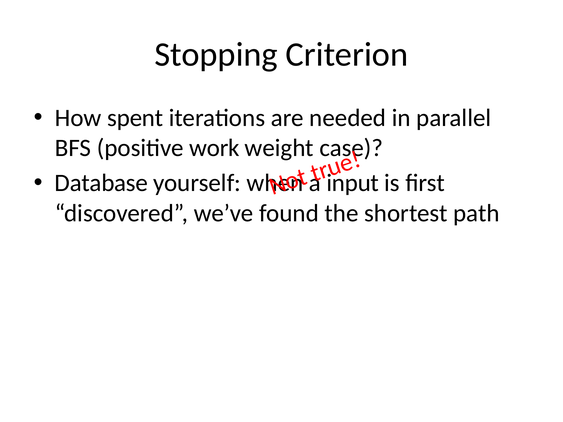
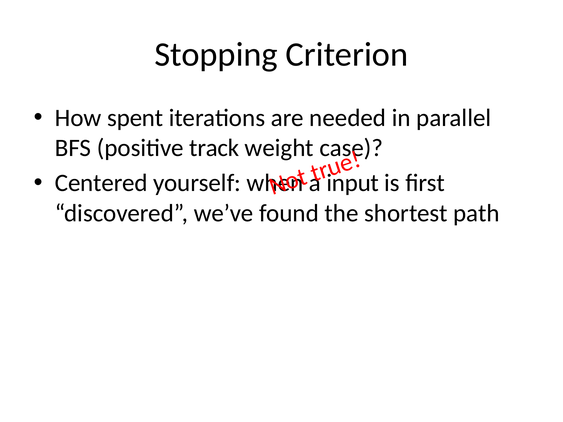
work: work -> track (214, 148)
Database: Database -> Centered (101, 183)
